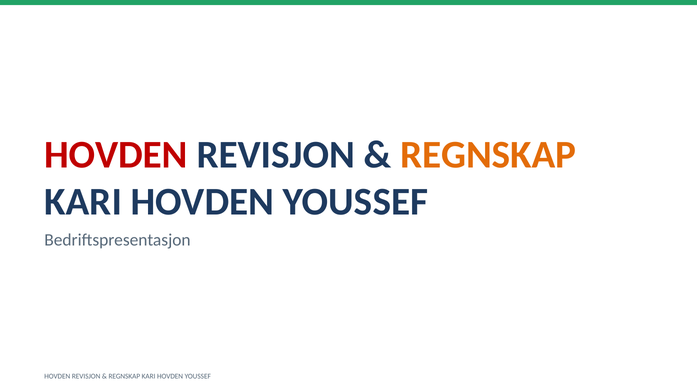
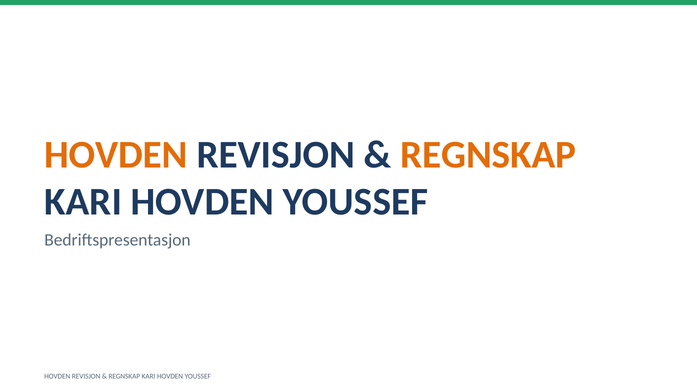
HOVDEN colour: red -> orange (116, 155)
